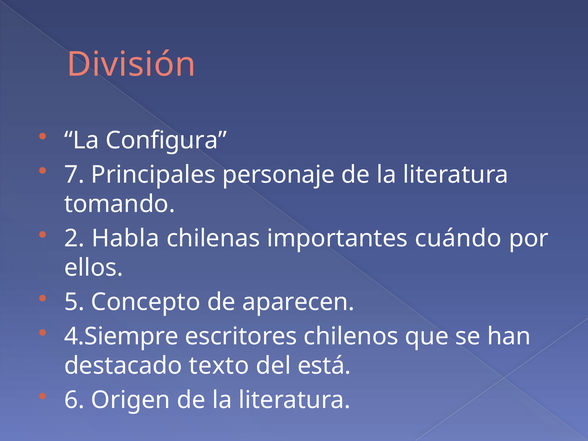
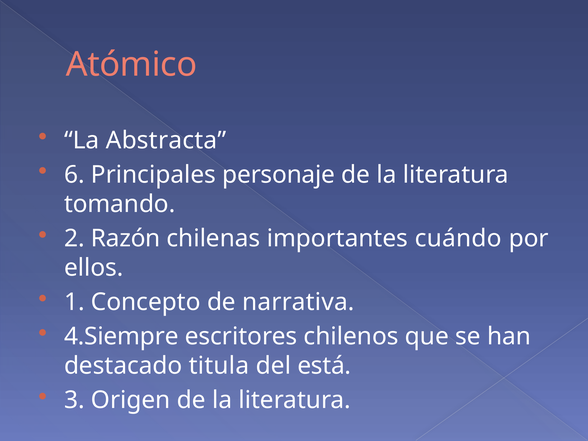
División: División -> Atómico (132, 65)
Configura: Configura -> Abstracta (166, 140)
7: 7 -> 6 (74, 175)
Habla: Habla -> Razón (126, 238)
5: 5 -> 1 (74, 302)
aparecen: aparecen -> narrativa (298, 302)
texto: texto -> titula (219, 366)
6: 6 -> 3 (74, 400)
